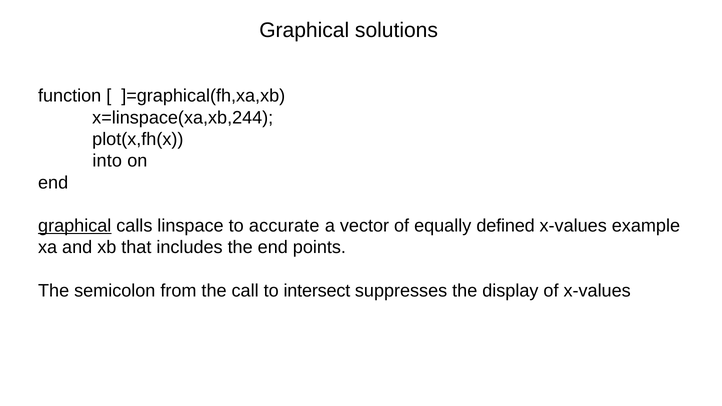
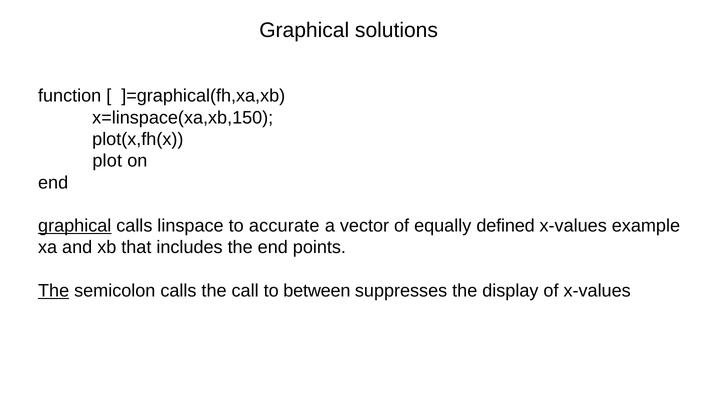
x=linspace(xa,xb,244: x=linspace(xa,xb,244 -> x=linspace(xa,xb,150 (183, 118)
into: into -> plot (107, 161)
The underline: none -> present (54, 291)
semicolon from: from -> calls (178, 291)
intersect: intersect -> between (317, 291)
